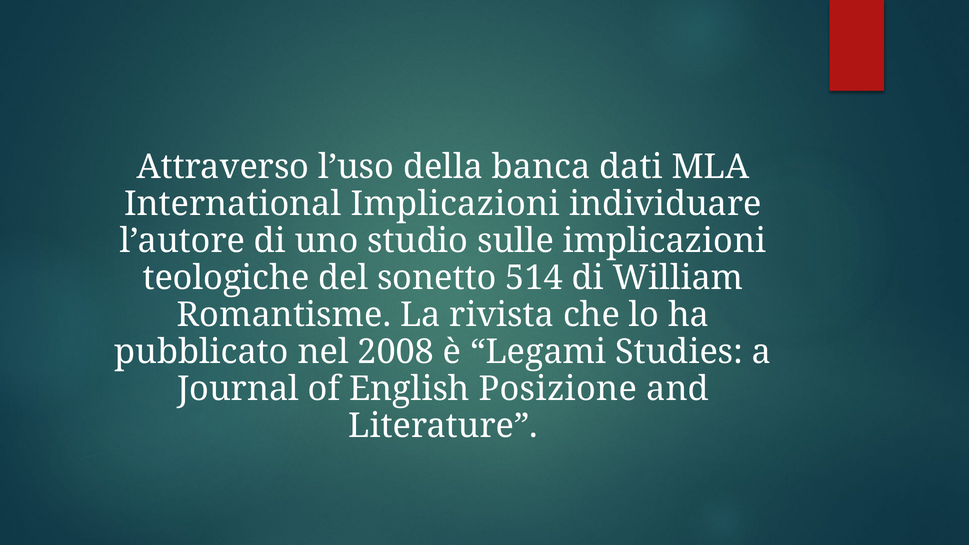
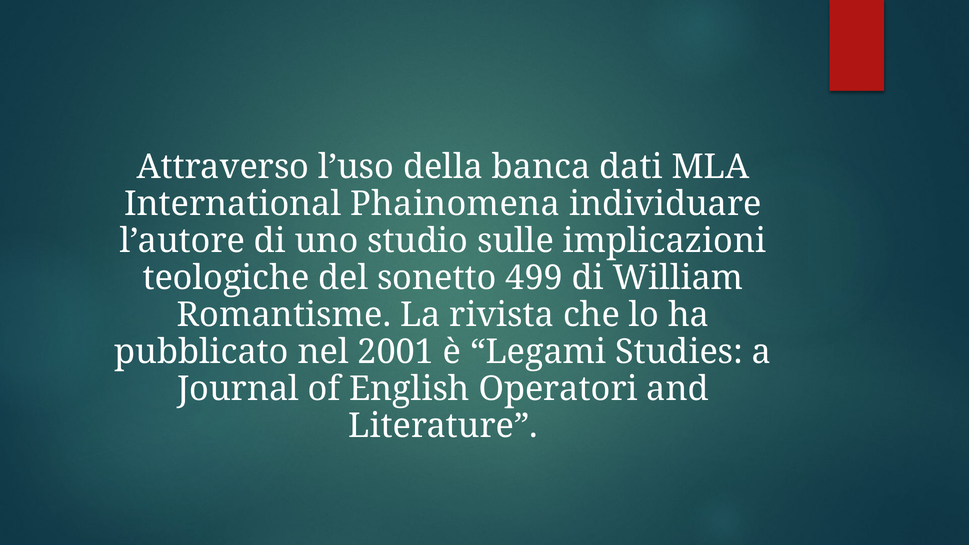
International Implicazioni: Implicazioni -> Phainomena (455, 204)
514: 514 -> 499 (534, 278)
2008: 2008 -> 2001 (396, 352)
Posizione: Posizione -> Operatori (558, 389)
